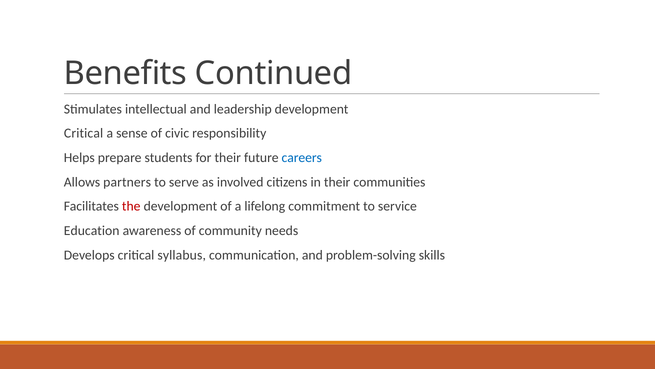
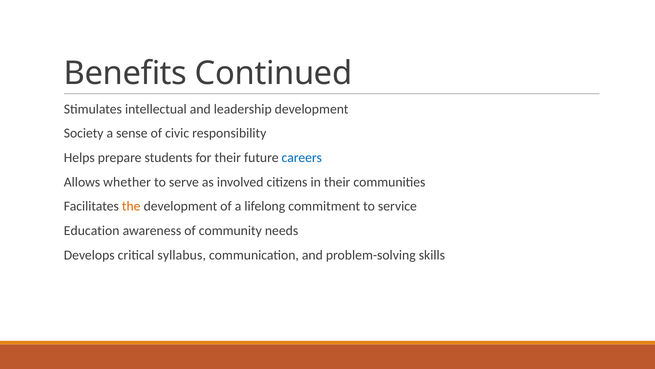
Critical: Critical -> Society (84, 133)
partners: partners -> whether (127, 182)
the colour: red -> orange (131, 206)
